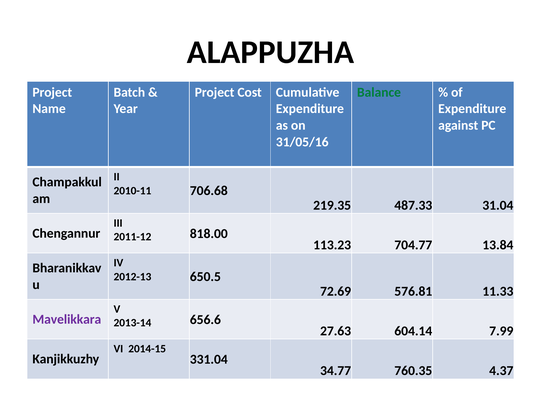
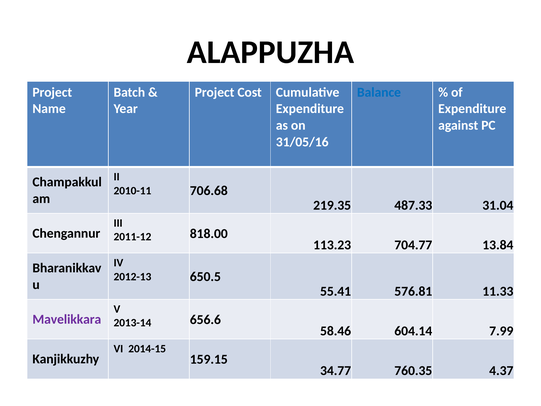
Balance colour: green -> blue (379, 92)
72.69: 72.69 -> 55.41 (336, 291)
27.63: 27.63 -> 58.46 (336, 331)
331.04: 331.04 -> 159.15 (209, 359)
